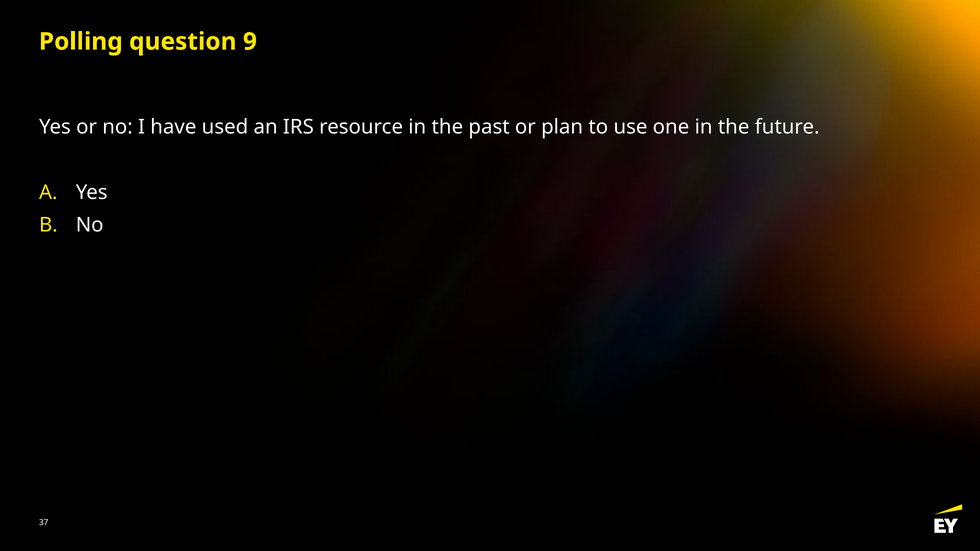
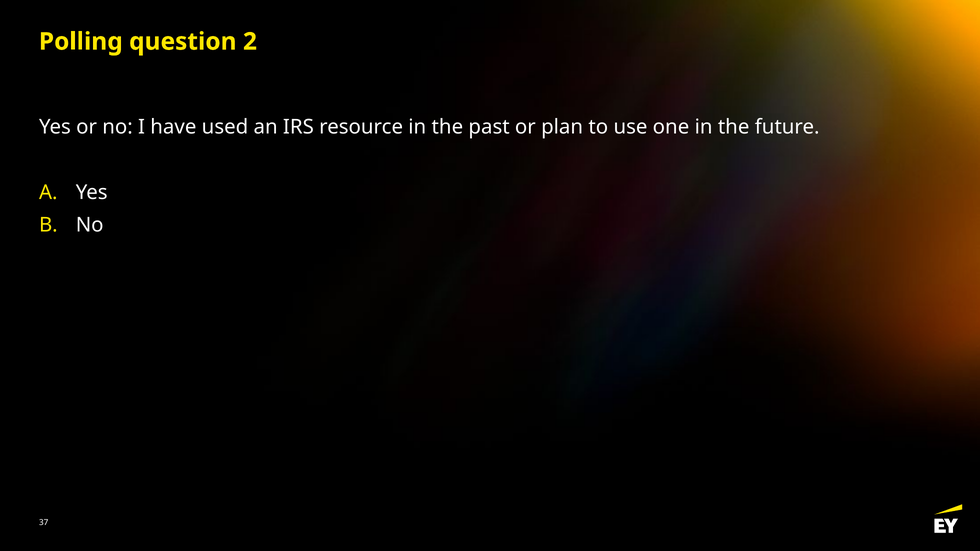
9: 9 -> 2 (250, 42)
